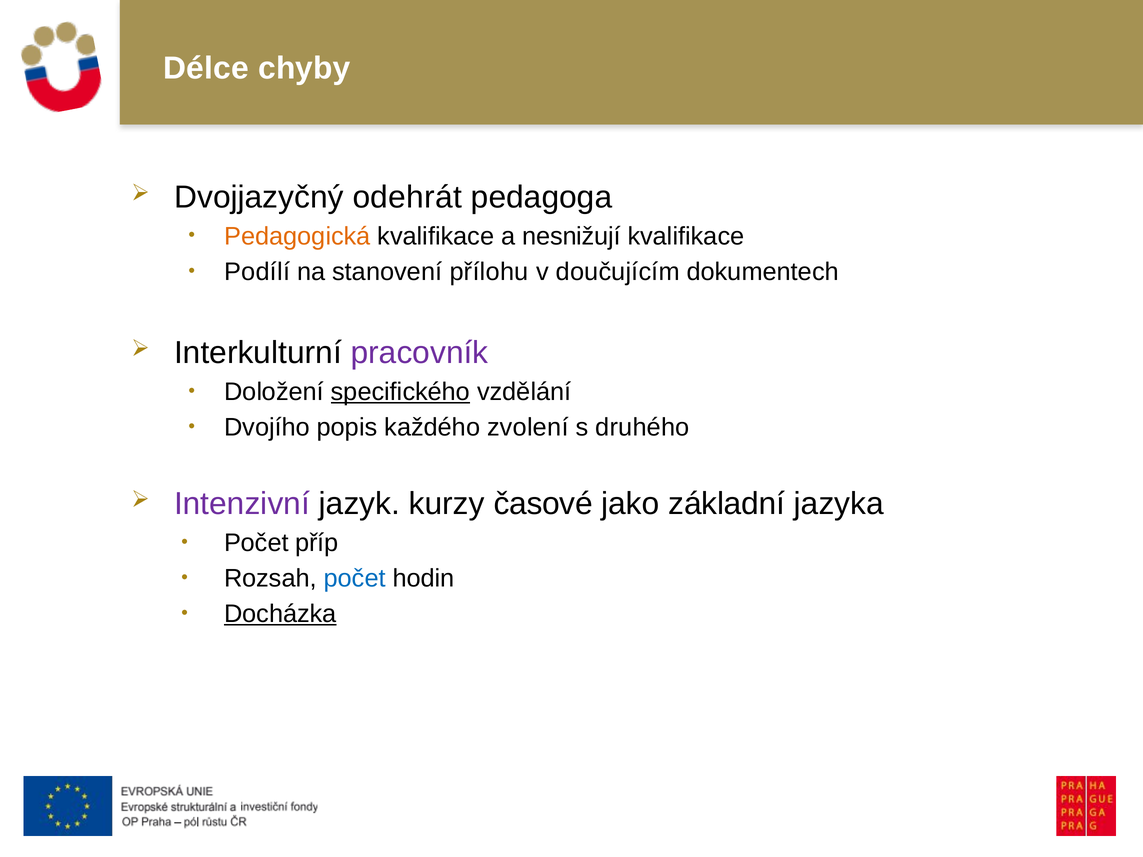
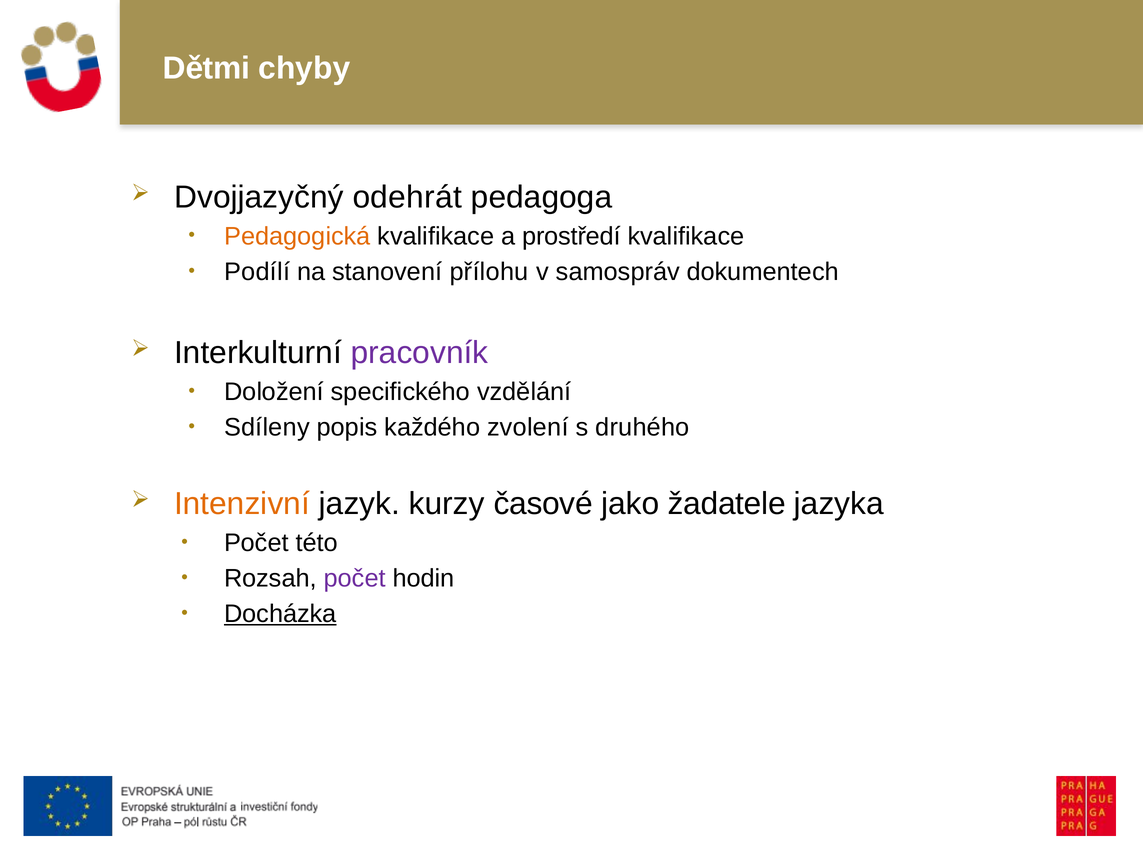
Délce: Délce -> Dětmi (206, 68)
nesnižují: nesnižují -> prostředí (572, 236)
doučujícím: doučujícím -> samospráv (618, 272)
specifického underline: present -> none (400, 392)
Dvojího: Dvojího -> Sdíleny (267, 427)
Intenzivní colour: purple -> orange (242, 504)
základní: základní -> žadatele (727, 504)
příp: příp -> této (317, 543)
počet colour: blue -> purple (355, 579)
